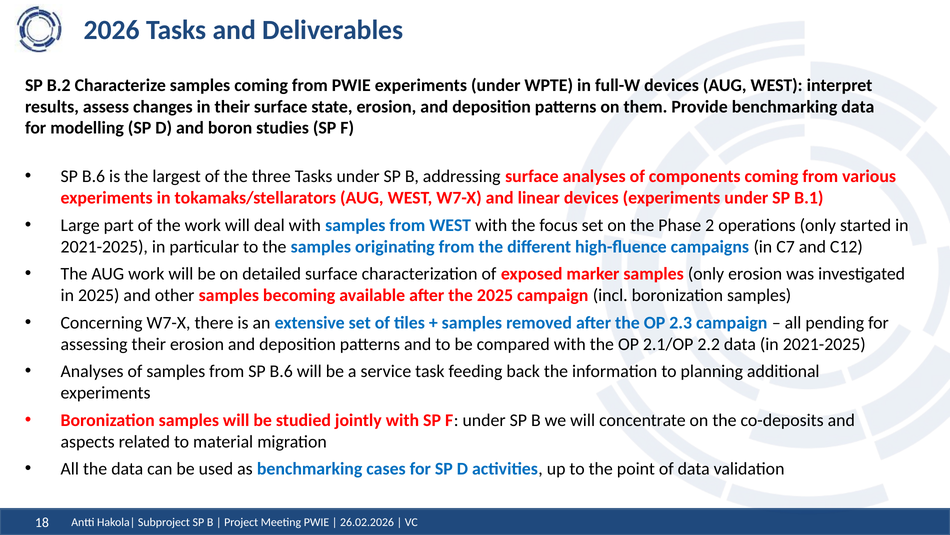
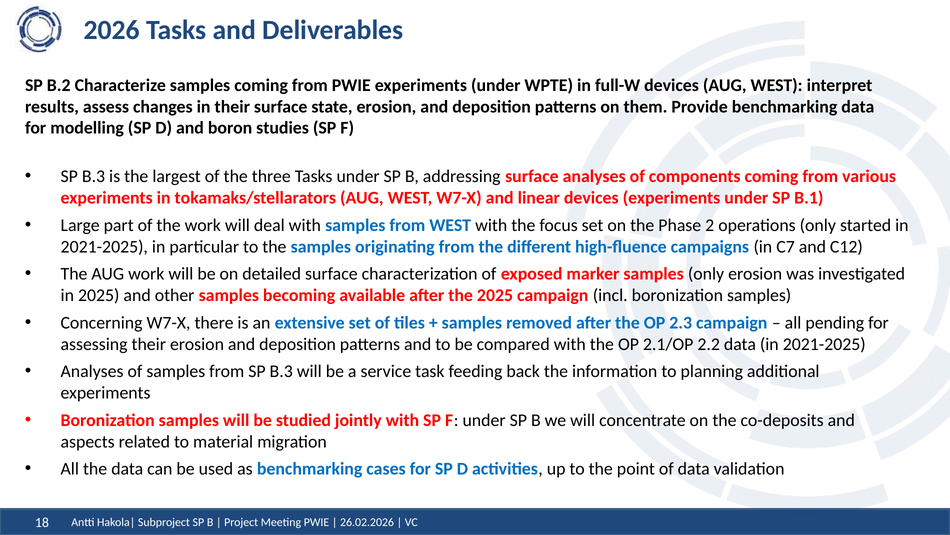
B.6: B.6 -> B.3 (94, 176)
from SP B.6: B.6 -> B.3 (281, 371)
